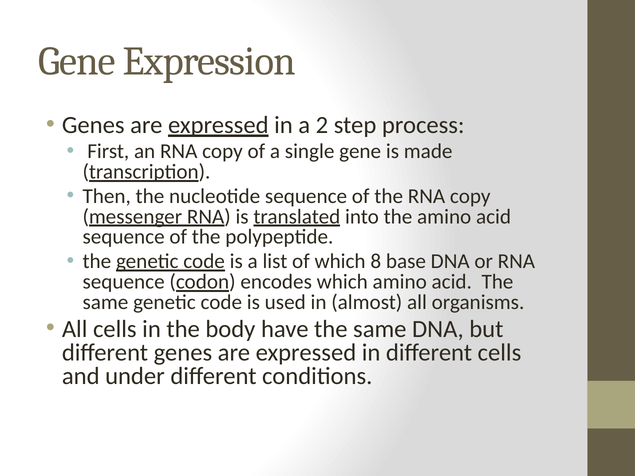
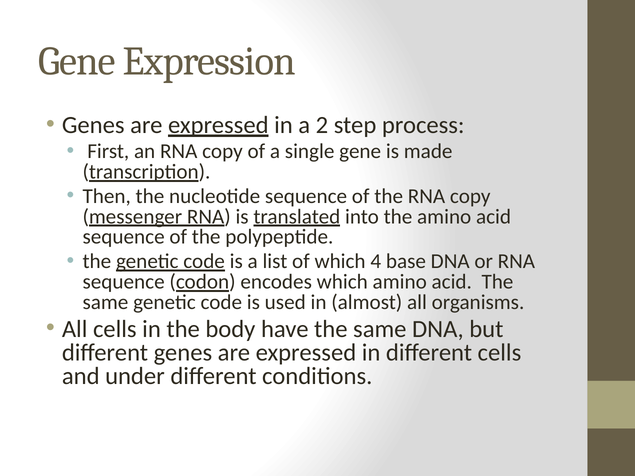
8: 8 -> 4 (376, 262)
